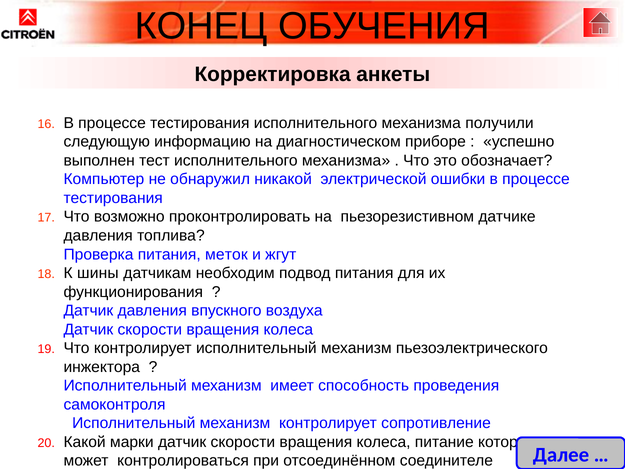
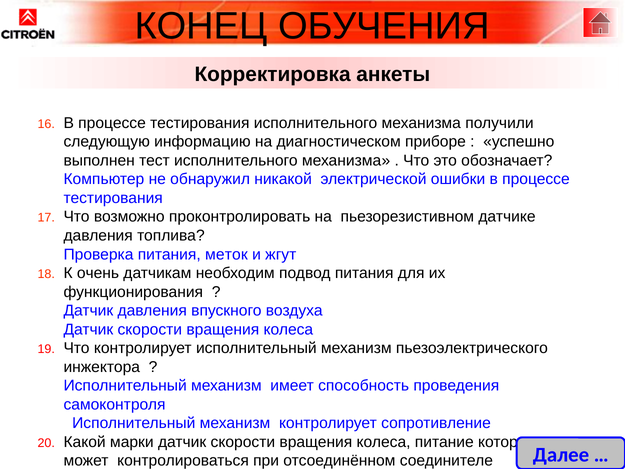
шины: шины -> очень (98, 273)
